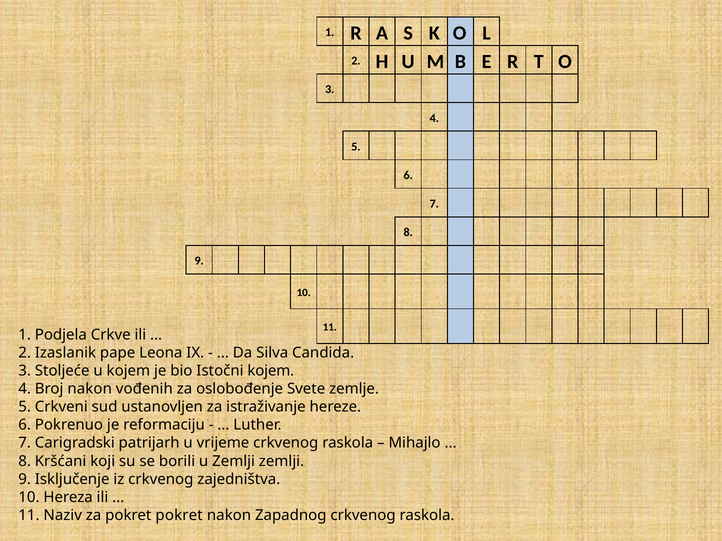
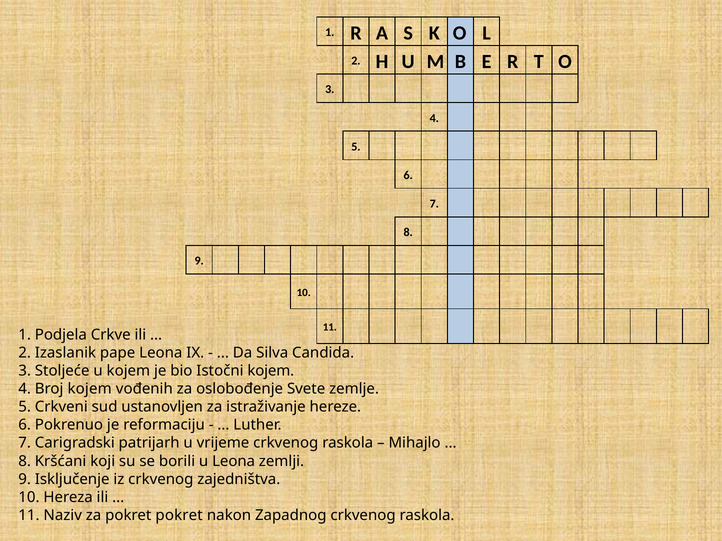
Broj nakon: nakon -> kojem (90, 389)
u Zemlji: Zemlji -> Leona (234, 461)
